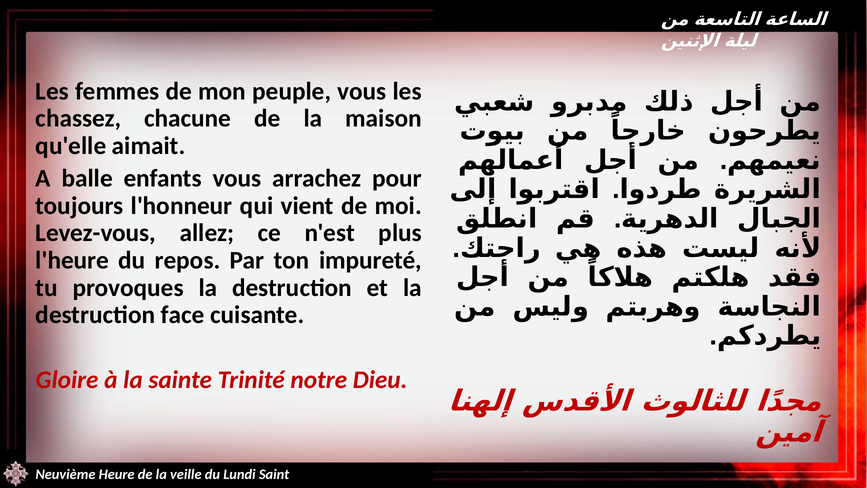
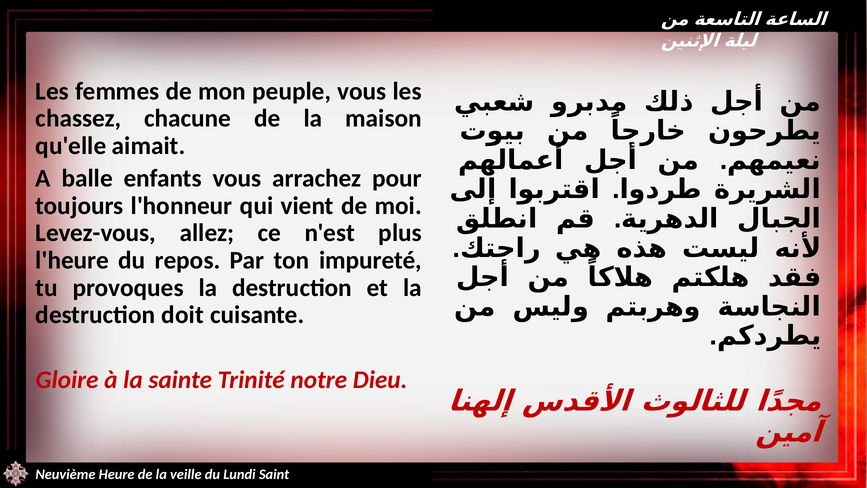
face: face -> doit (183, 315)
